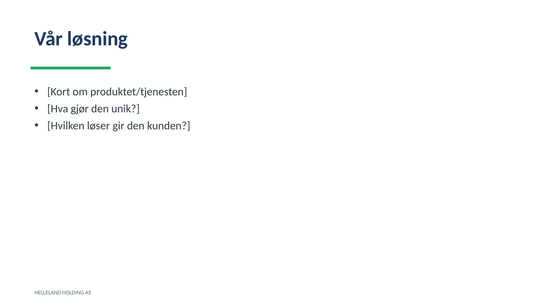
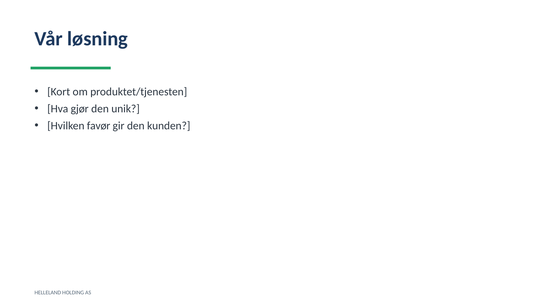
løser: løser -> favør (99, 126)
